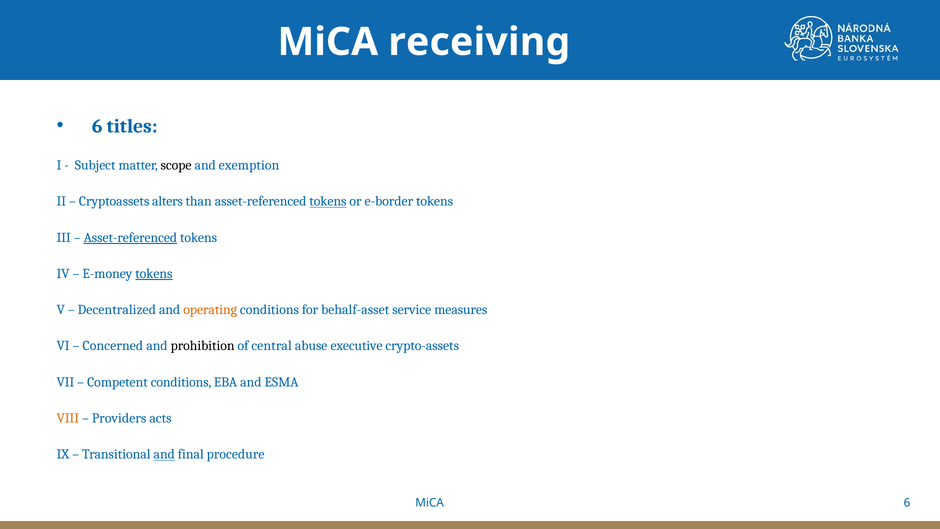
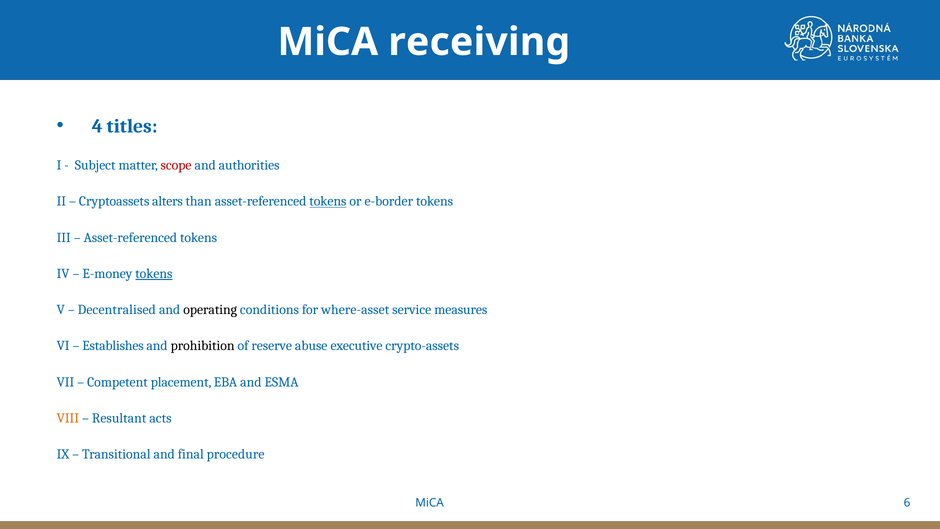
6: 6 -> 4 (97, 126)
scope colour: black -> red (176, 165)
exemption: exemption -> authorities (249, 165)
Asset-referenced underline: present -> none (130, 237)
Decentralized: Decentralized -> Decentralised (117, 310)
operating colour: orange -> black (210, 310)
behalf-asset: behalf-asset -> where-asset (355, 310)
Concerned: Concerned -> Establishes (113, 346)
central: central -> reserve (272, 346)
Competent conditions: conditions -> placement (181, 382)
Providers: Providers -> Resultant (119, 418)
and underline: present -> none (164, 454)
